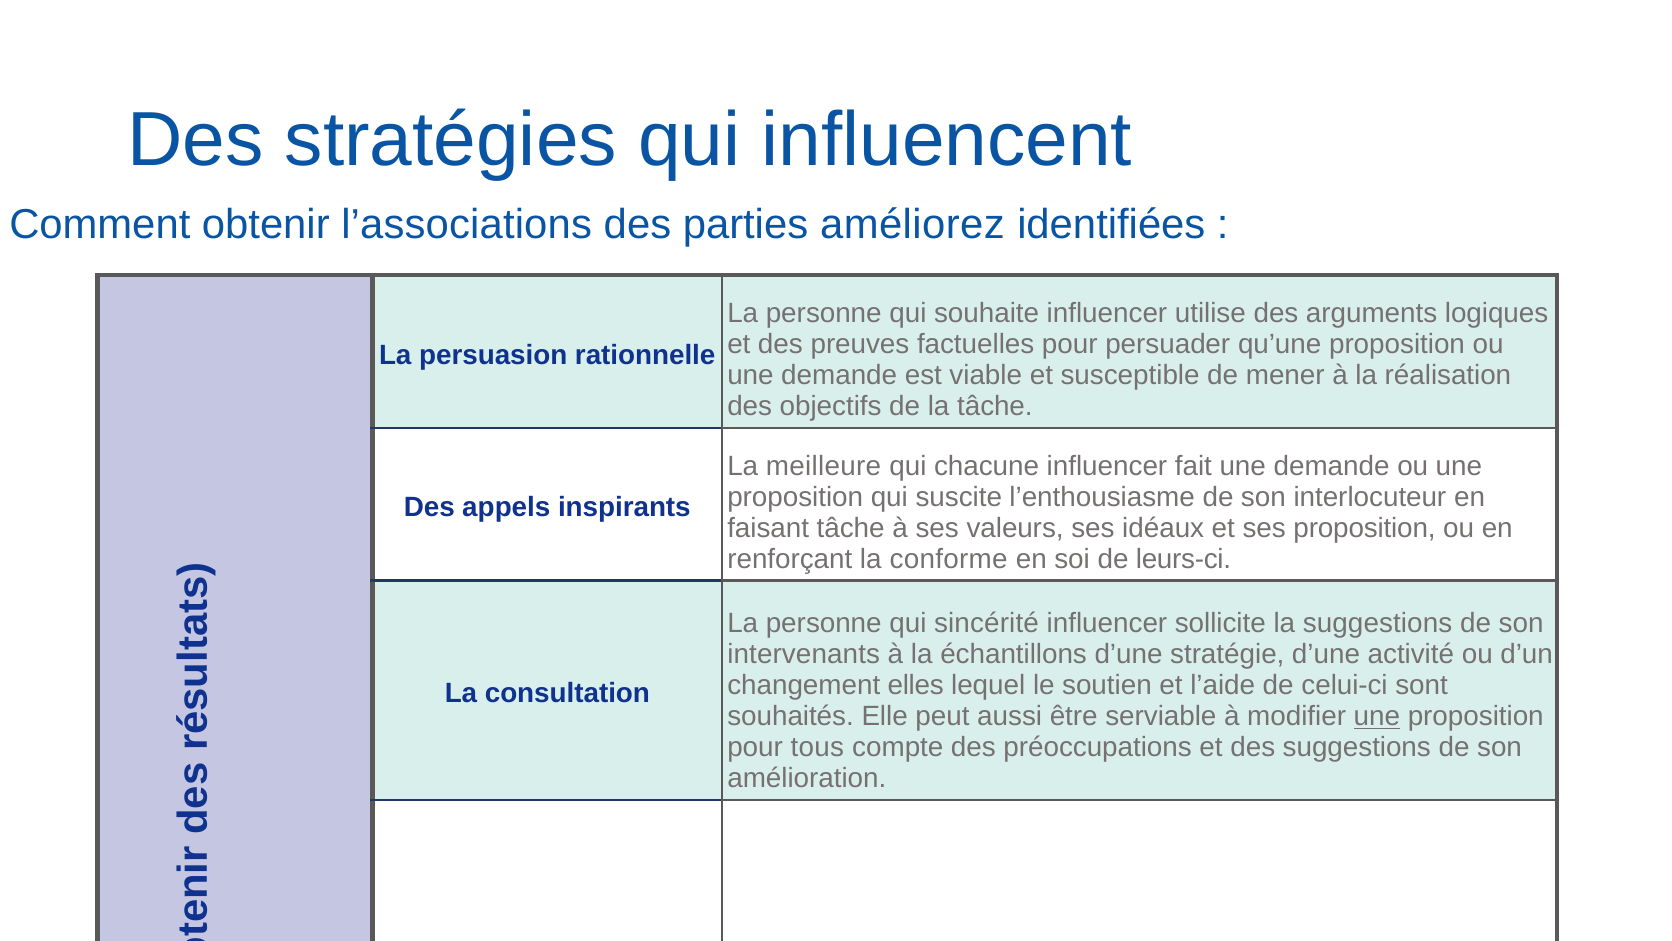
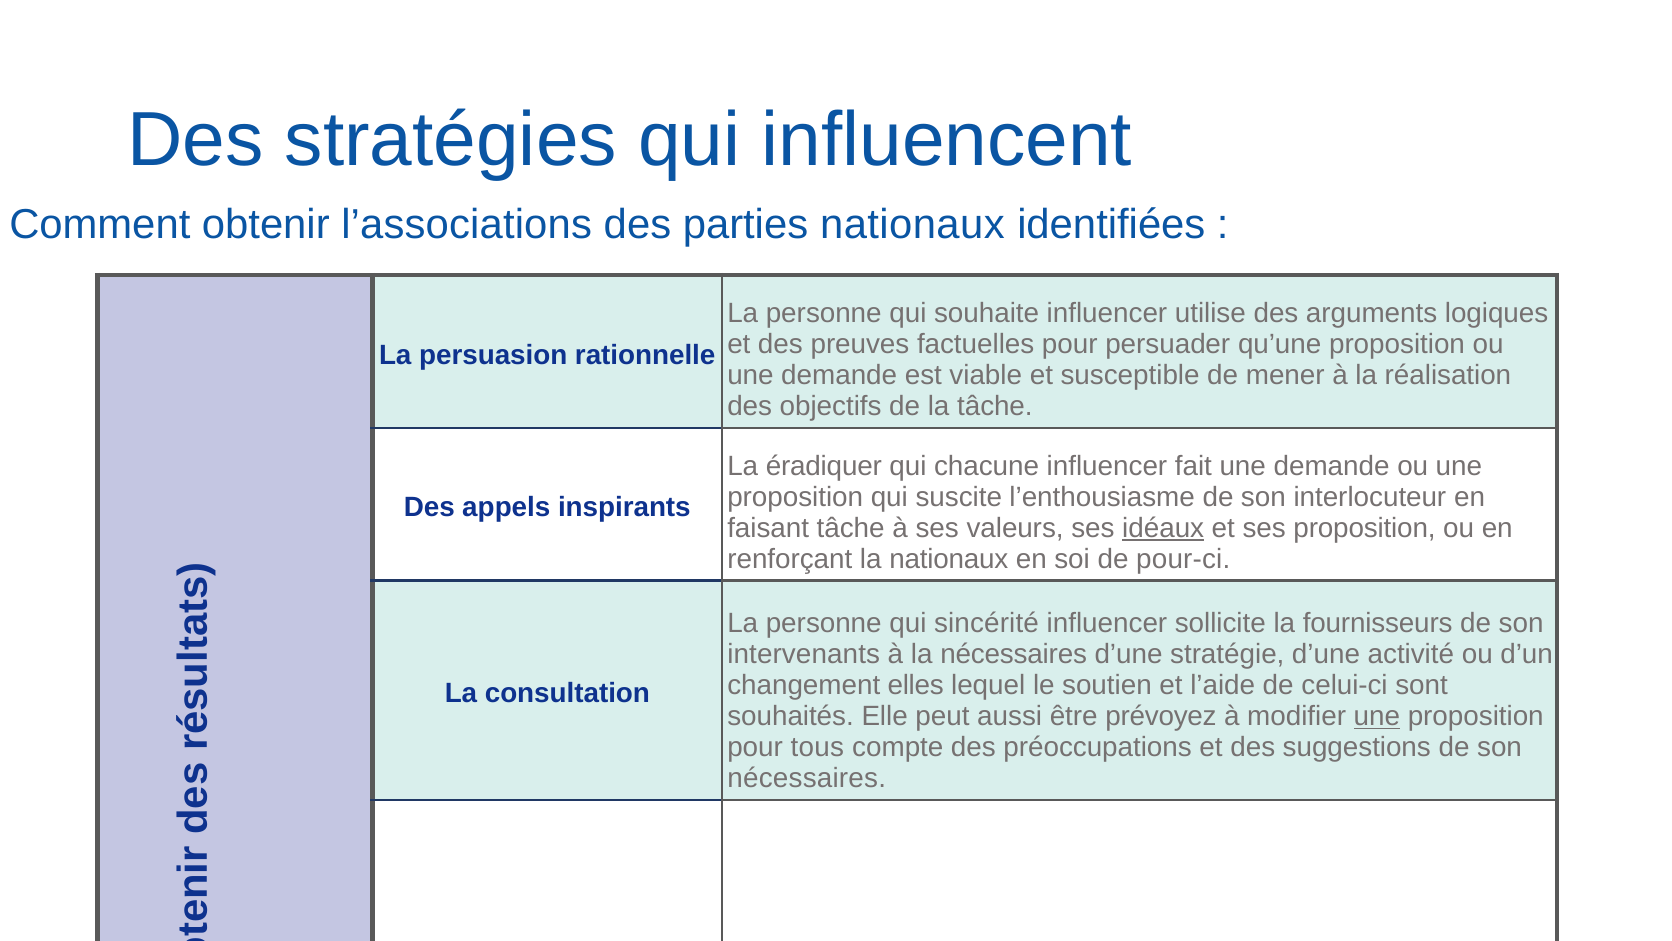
parties améliorez: améliorez -> nationaux (912, 225)
meilleure: meilleure -> éradiquer (824, 466)
idéaux underline: none -> present (1163, 528)
la conforme: conforme -> nationaux (949, 559)
leurs-ci: leurs-ci -> pour-ci (1183, 559)
la suggestions: suggestions -> fournisseurs (1378, 623)
la échantillons: échantillons -> nécessaires (1014, 654)
serviable: serviable -> prévoyez (1161, 716)
amélioration: amélioration -> nécessaires (807, 778)
